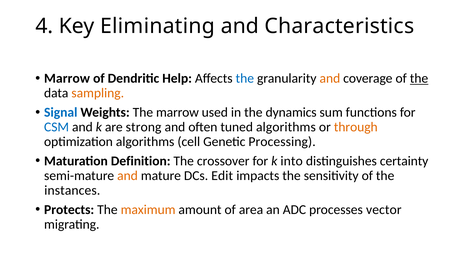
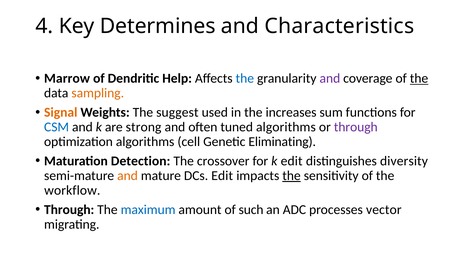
Eliminating: Eliminating -> Determines (158, 26)
and colour: orange -> purple (330, 78)
Signal colour: blue -> orange (61, 112)
The marrow: marrow -> suggest (177, 112)
dynamics: dynamics -> increases (291, 112)
through colour: orange -> purple (356, 127)
Processing: Processing -> Eliminating (282, 142)
Definition: Definition -> Detection (141, 161)
k into: into -> edit (292, 161)
certainty: certainty -> diversity (404, 161)
the underline: none -> present (292, 176)
instances: instances -> workflow (72, 190)
Protects: Protects -> Through (69, 210)
maximum colour: orange -> blue (148, 210)
area: area -> such (251, 210)
